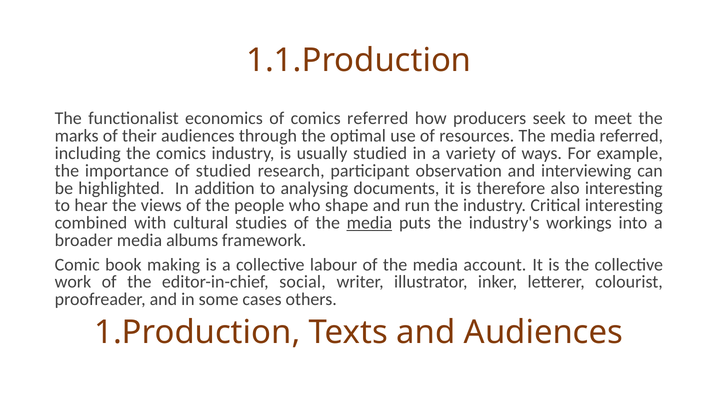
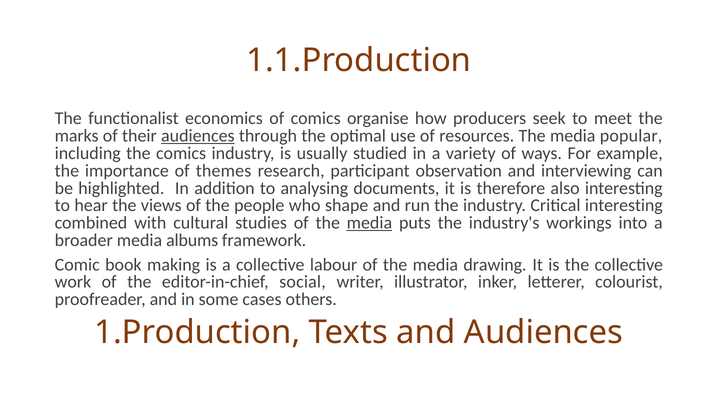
comics referred: referred -> organise (378, 118)
audiences underline: none -> present (198, 136)
media referred: referred -> popular (631, 136)
of studied: studied -> themes (224, 171)
account: account -> drawing (495, 265)
